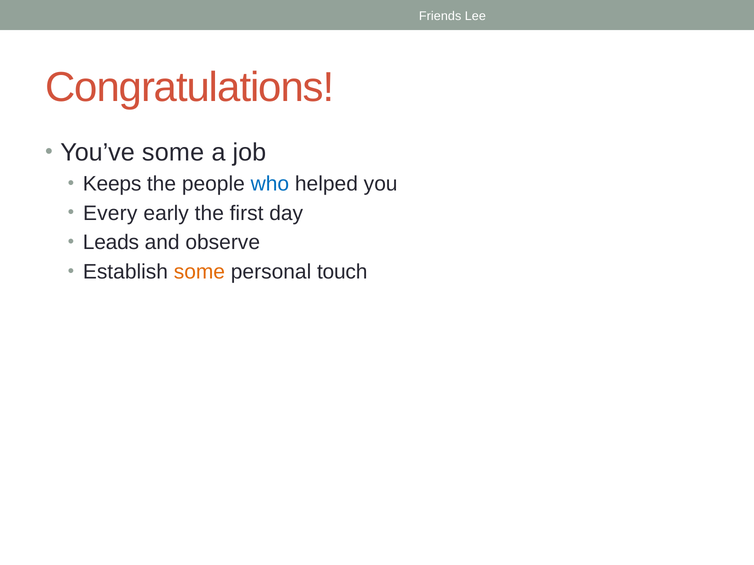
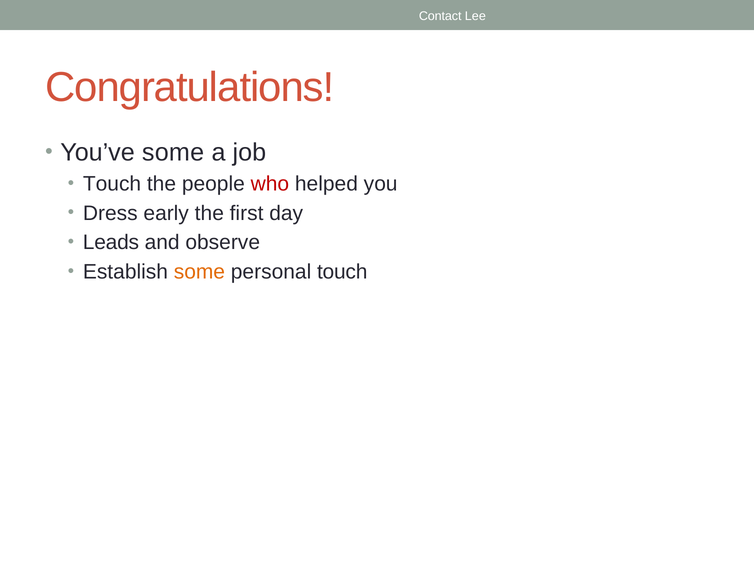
Friends: Friends -> Contact (440, 16)
Keeps: Keeps -> Touch (112, 184)
who colour: blue -> red (270, 184)
Every: Every -> Dress (110, 213)
